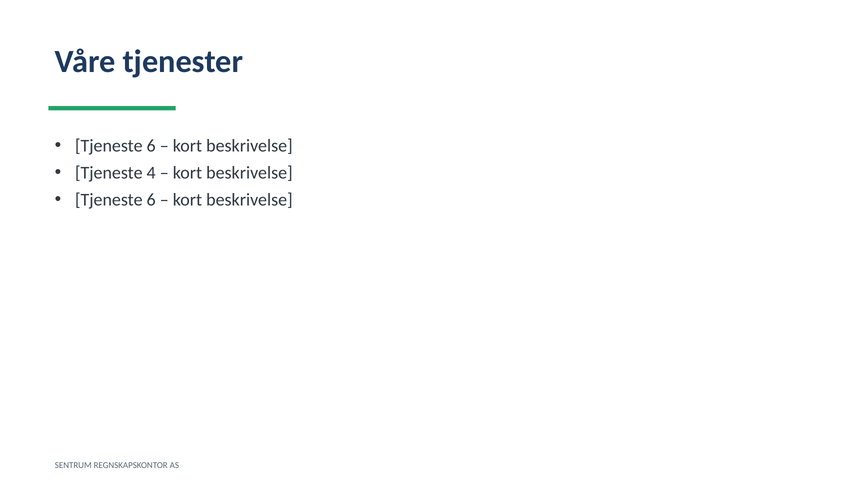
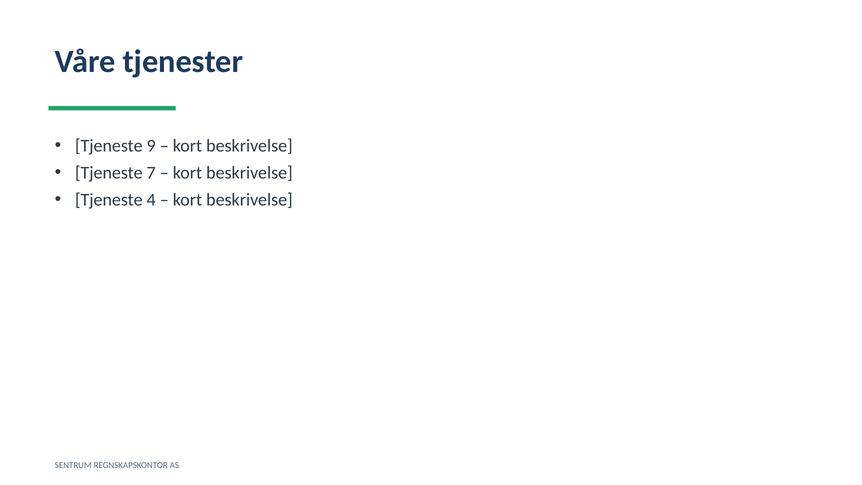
6: 6 -> 9 (151, 146)
4: 4 -> 7 (151, 173)
6: 6 -> 4 (151, 200)
